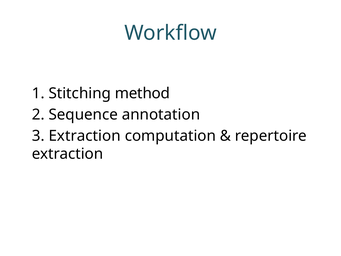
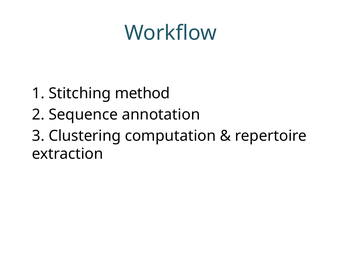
3 Extraction: Extraction -> Clustering (85, 136)
